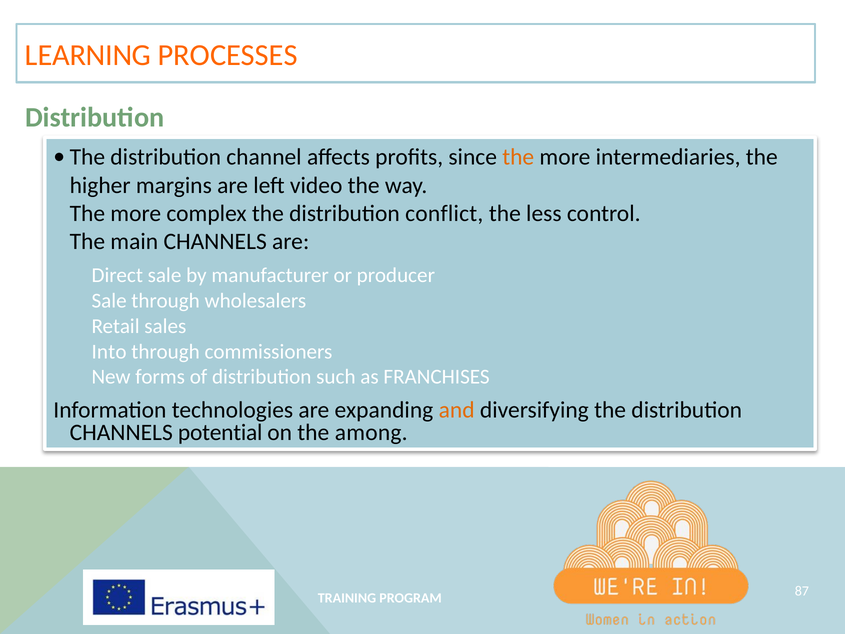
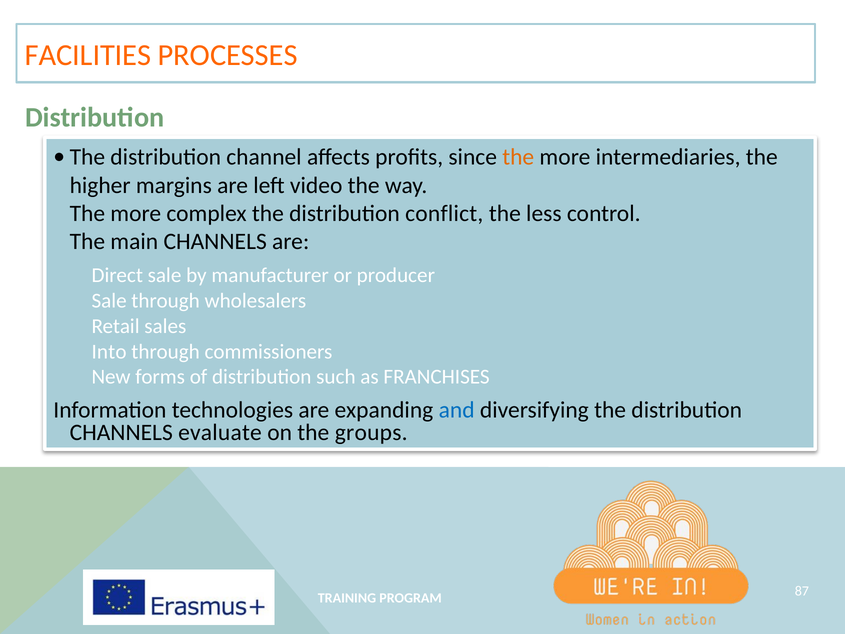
LEARNING: LEARNING -> FACILITIES (88, 55)
and colour: orange -> blue (457, 410)
potential: potential -> evaluate (220, 432)
among: among -> groups (371, 432)
